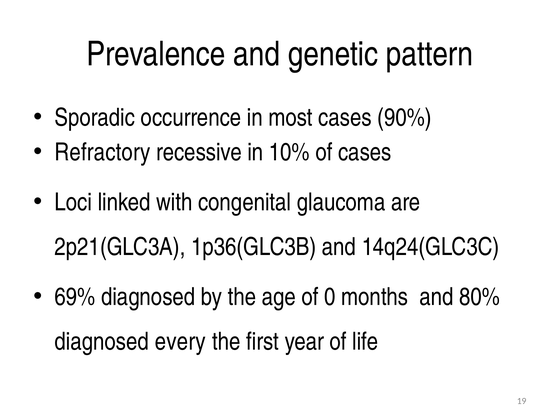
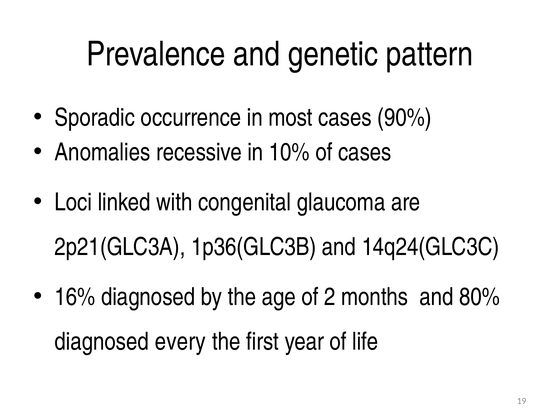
Refractory: Refractory -> Anomalies (103, 152)
69%: 69% -> 16% (75, 297)
0: 0 -> 2 (330, 297)
